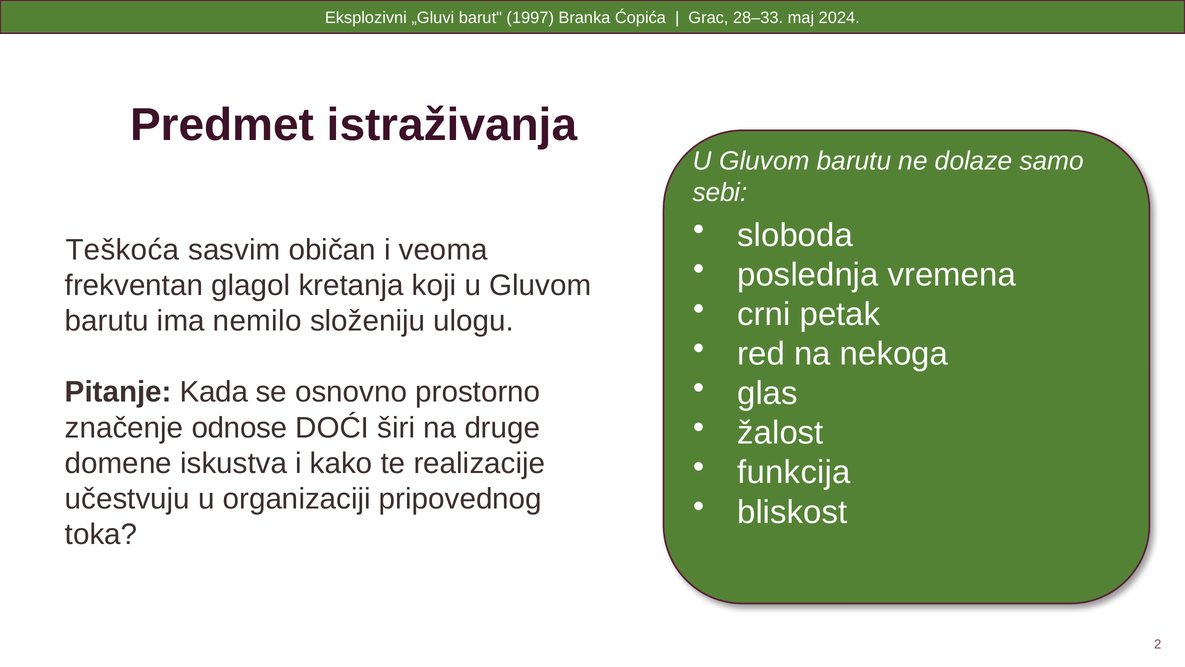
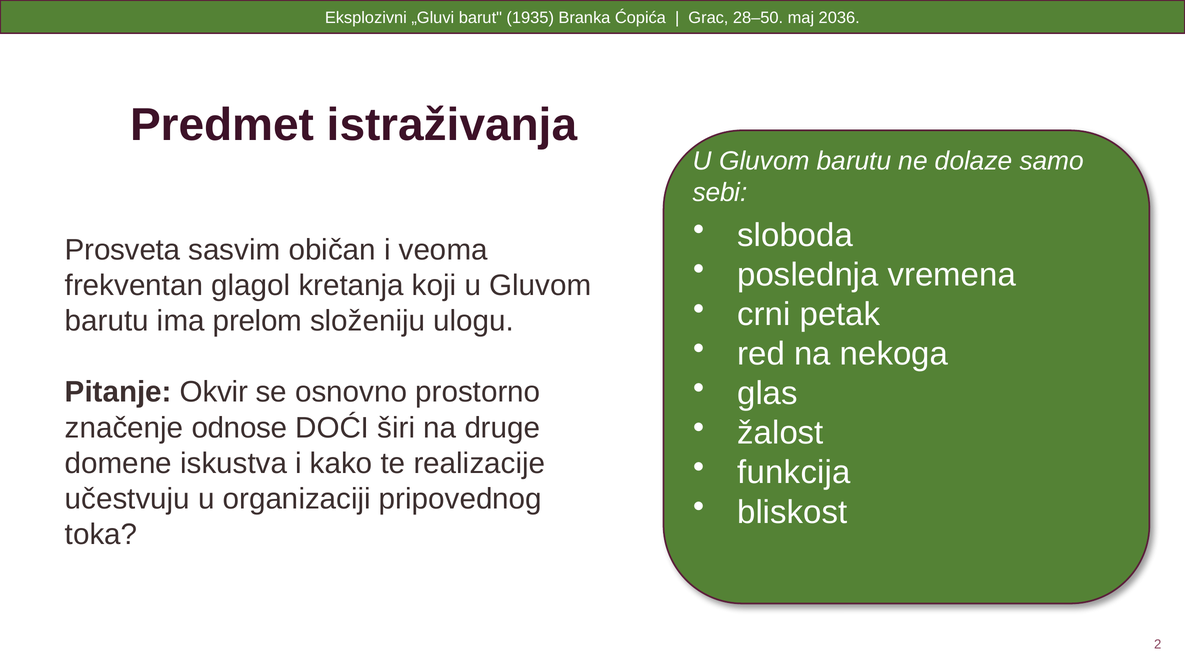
1997: 1997 -> 1935 (530, 18)
28–33: 28–33 -> 28–50 (758, 18)
2024: 2024 -> 2036 (839, 18)
Teškoća: Teškoća -> Prosveta (123, 250)
nemilo: nemilo -> prelom (258, 321)
Kada: Kada -> Okvir (214, 392)
